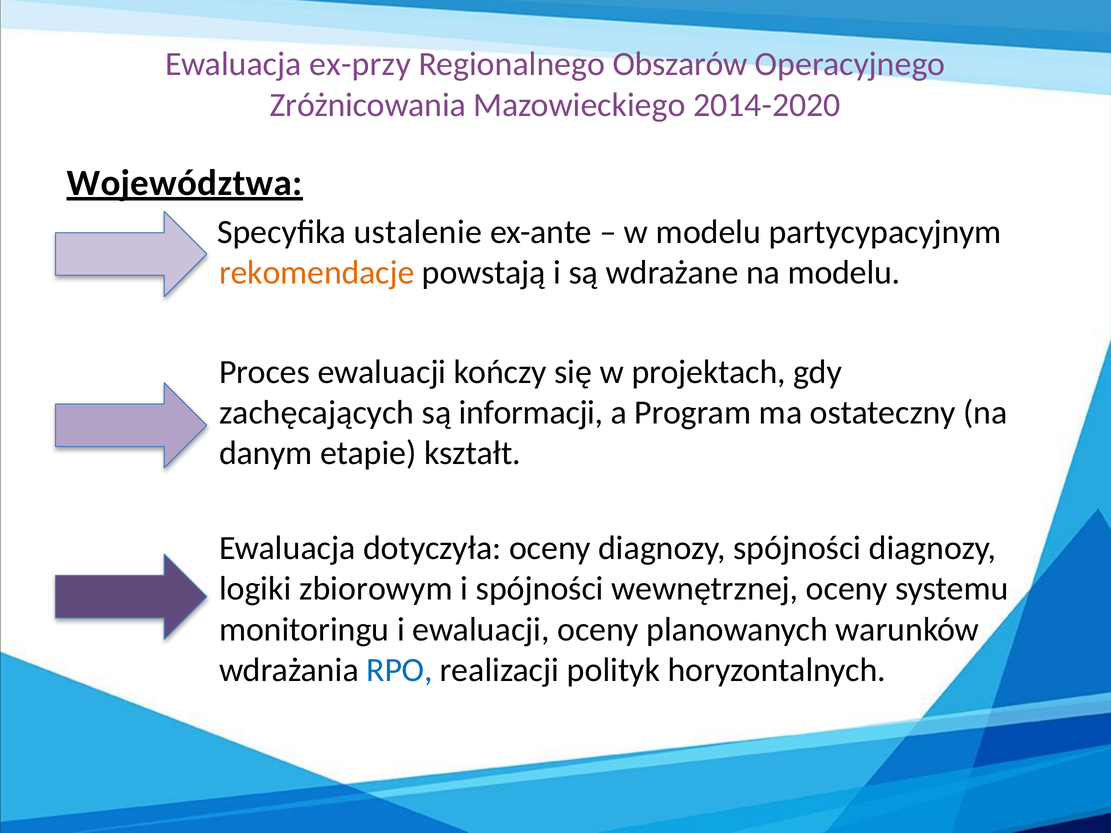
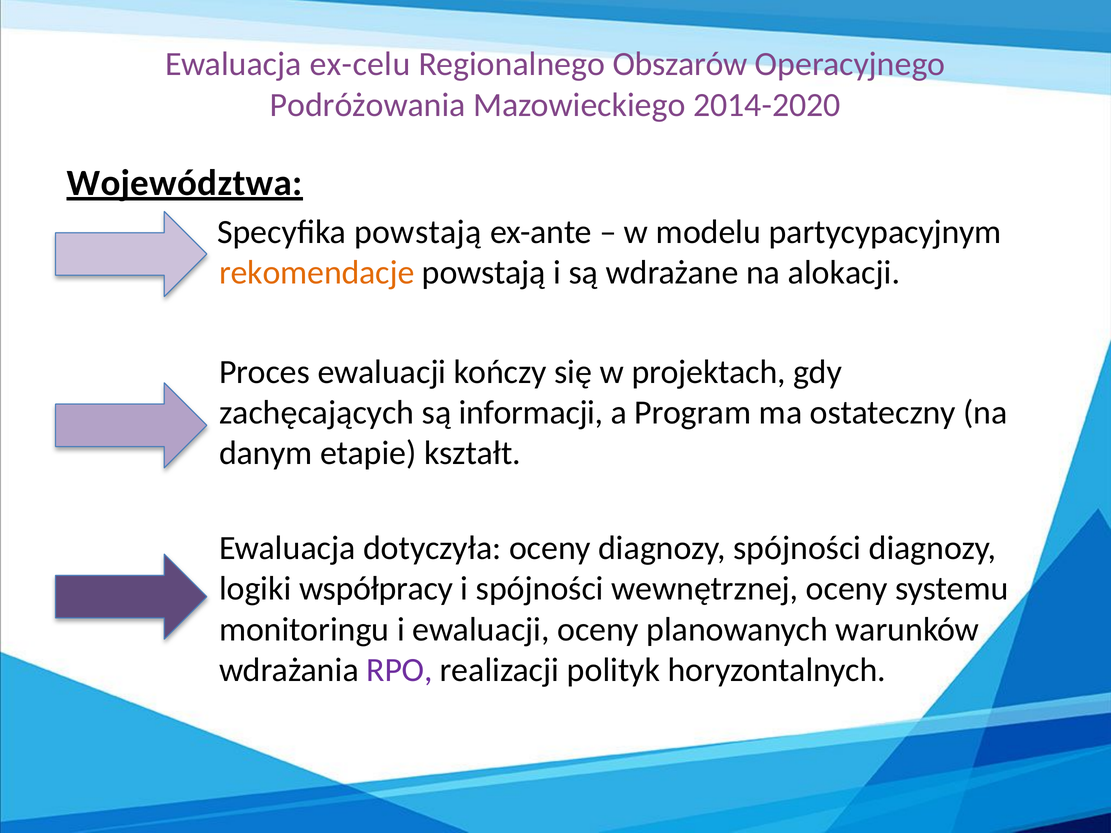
ex-przy: ex-przy -> ex-celu (360, 64)
Zróżnicowania: Zróżnicowania -> Podróżowania (368, 105)
Specyfika ustalenie: ustalenie -> powstają (418, 232)
na modelu: modelu -> alokacji (844, 273)
zbiorowym: zbiorowym -> współpracy (376, 589)
RPO colour: blue -> purple (400, 670)
